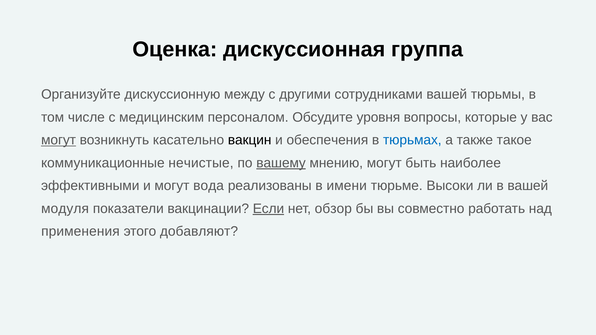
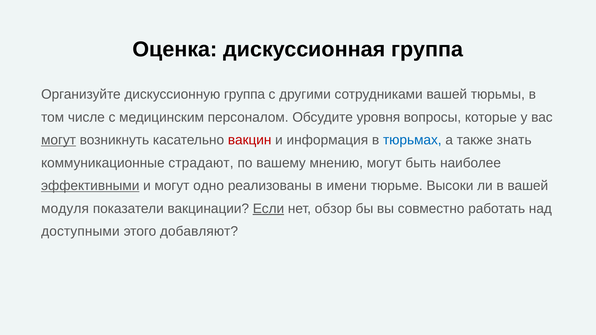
дискуссионную между: между -> группа (245, 94)
вакцин colour: black -> red (250, 140)
обеспечения: обеспечения -> информация (327, 140)
такое: такое -> знать (514, 140)
нечистые: нечистые -> страдают (201, 163)
вашему underline: present -> none (281, 163)
эффективными underline: none -> present (90, 186)
вода: вода -> одно (209, 186)
применения: применения -> доступными (80, 232)
